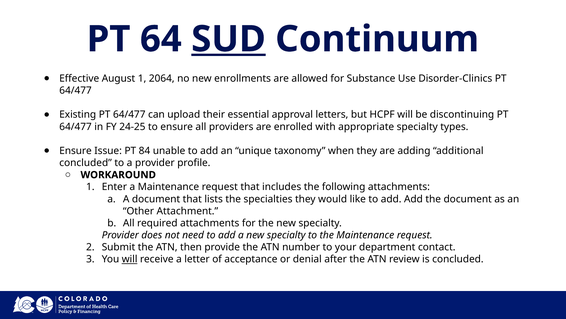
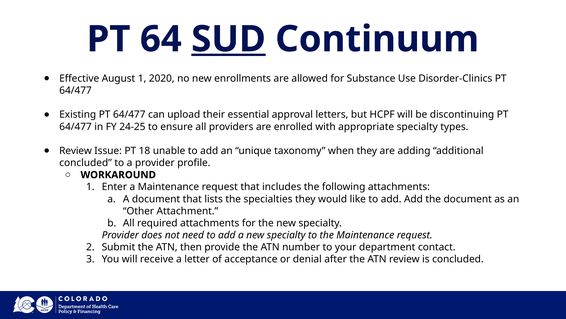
2064: 2064 -> 2020 (162, 78)
Ensure: Ensure -> Review (76, 151)
84: 84 -> 18 (144, 151)
will underline: present -> none (130, 259)
